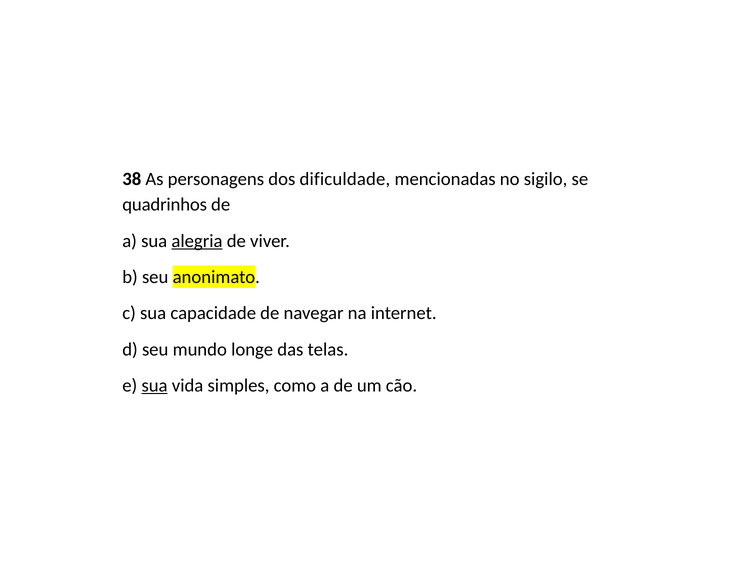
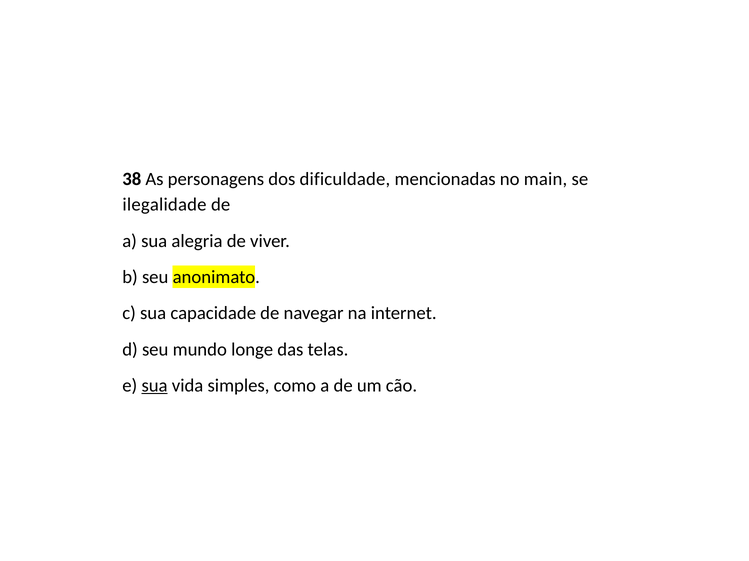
sigilo: sigilo -> main (545, 179)
quadrinhos: quadrinhos -> ilegalidade (164, 205)
alegria underline: present -> none (197, 241)
